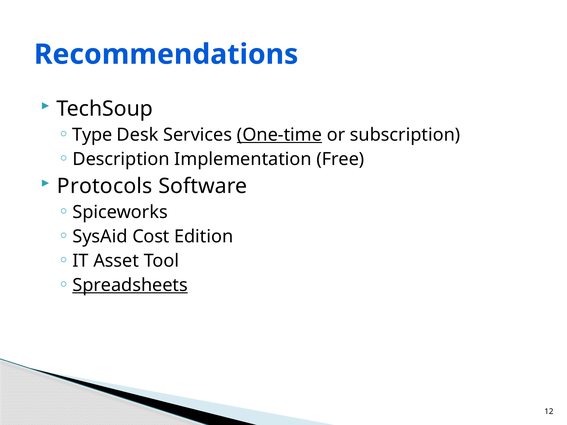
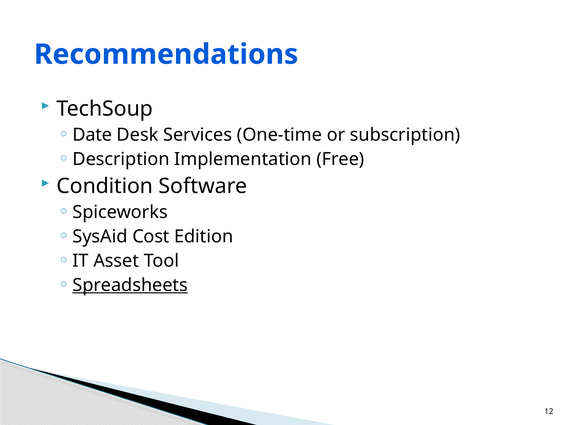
Type: Type -> Date (92, 135)
One-time underline: present -> none (279, 135)
Protocols: Protocols -> Condition (105, 186)
